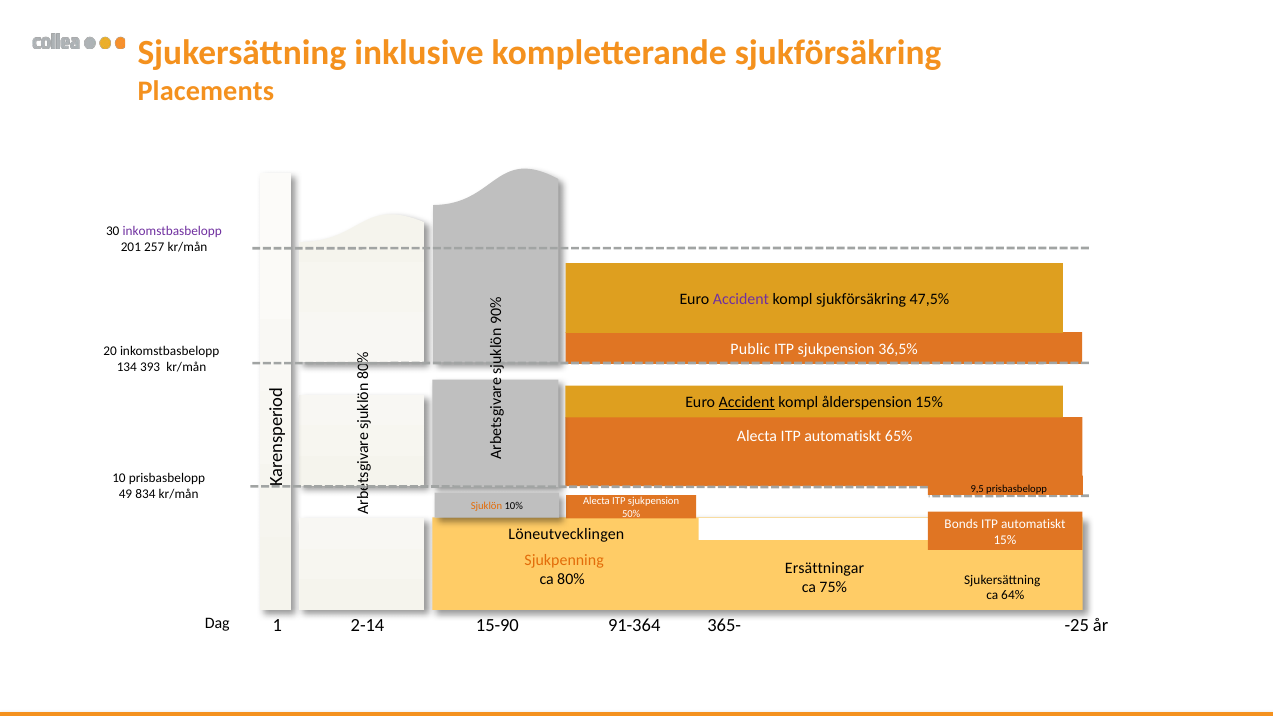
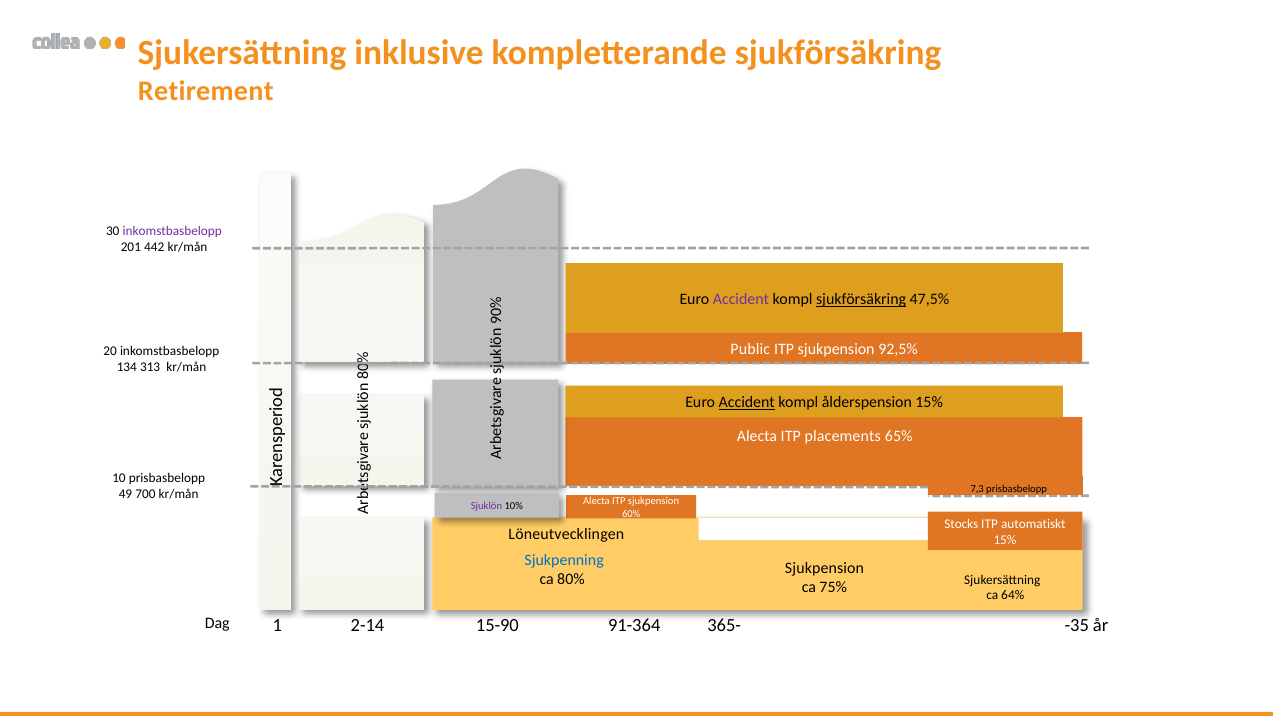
Placements: Placements -> Retirement (206, 91)
257: 257 -> 442 (154, 247)
sjukförsäkring underline: none -> present (861, 299)
36,5%: 36,5% -> 92,5% (898, 349)
393: 393 -> 313 (150, 367)
Alecta ITP automatiskt: automatiskt -> placements (843, 437)
834: 834 -> 700 (145, 494)
9,5: 9,5 -> 7,3 (977, 489)
Sjuklön colour: orange -> purple (486, 506)
50%: 50% -> 60% (631, 514)
Bonds: Bonds -> Stocks (961, 524)
Sjukpenning colour: orange -> blue (564, 560)
Ersättningar: Ersättningar -> Sjukpension (825, 568)
-25: -25 -> -35 (1077, 625)
